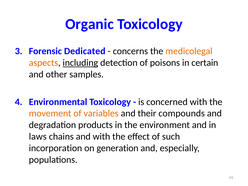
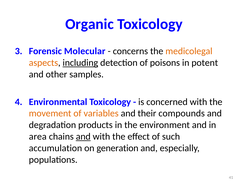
Dedicated: Dedicated -> Molecular (85, 51)
certain: certain -> potent (205, 63)
laws: laws -> area (38, 137)
and underline: none -> present (83, 137)
incorporation: incorporation -> accumulation (55, 148)
